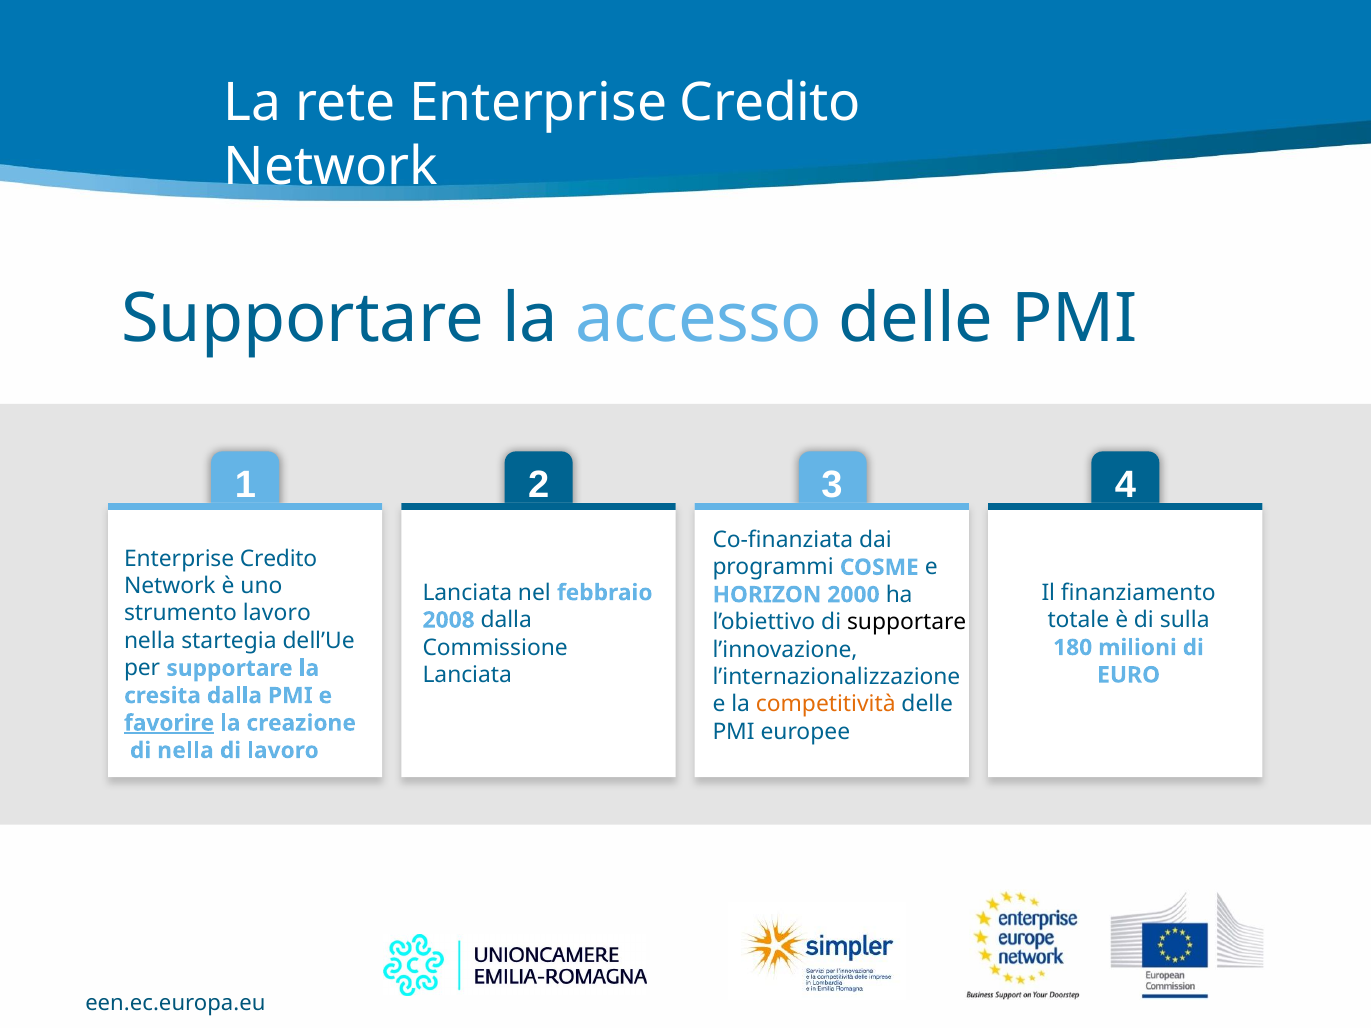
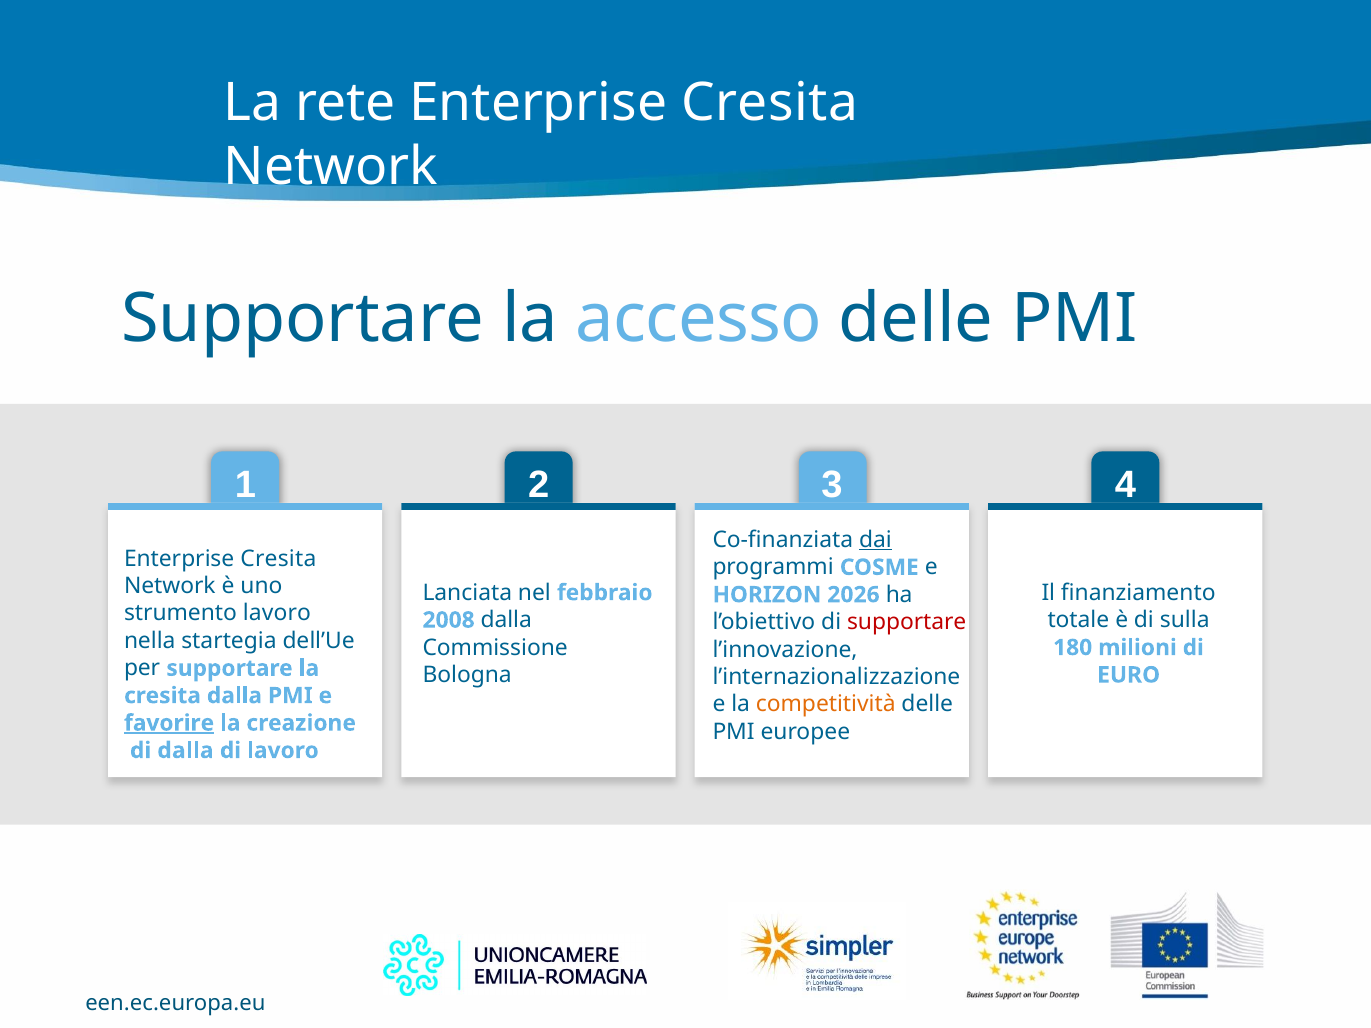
rete Enterprise Credito: Credito -> Cresita (770, 103)
dai underline: none -> present (875, 540)
Credito: Credito -> Cresita (278, 559)
2000: 2000 -> 2026 (853, 595)
supportare colour: black -> red (907, 622)
Lanciata: Lanciata -> Bologna (467, 675)
di nella: nella -> dalla (185, 751)
